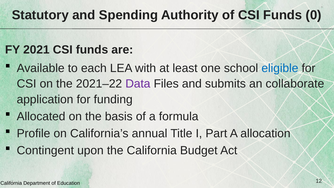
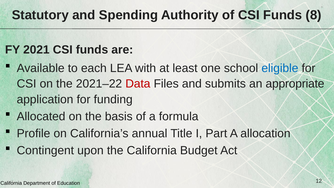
0: 0 -> 8 (314, 15)
Data colour: purple -> red (138, 84)
collaborate: collaborate -> appropriate (295, 84)
